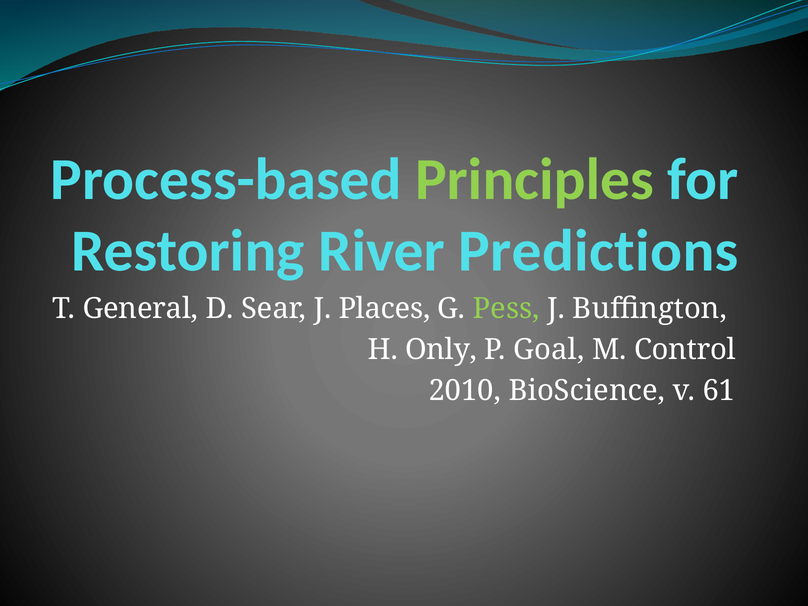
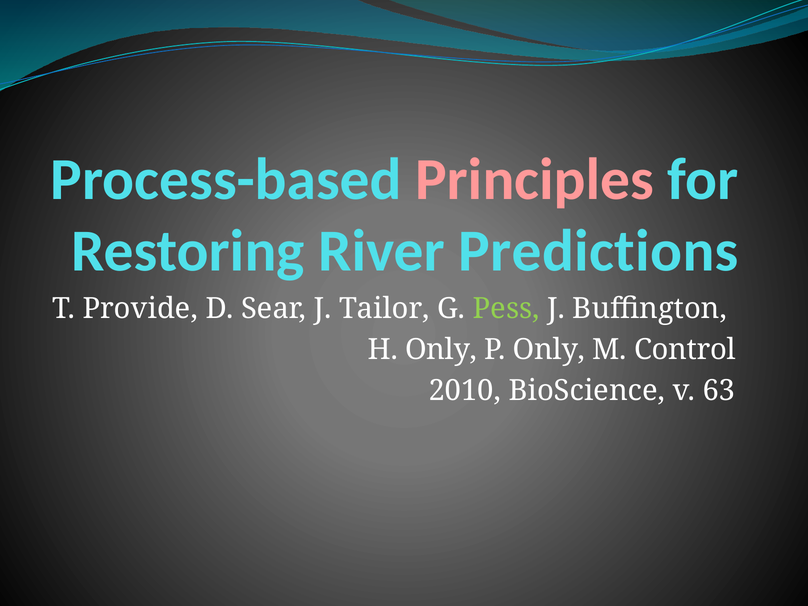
Principles colour: light green -> pink (535, 180)
General: General -> Provide (140, 309)
Places: Places -> Tailor (384, 309)
P Goal: Goal -> Only (549, 350)
61: 61 -> 63 (719, 390)
